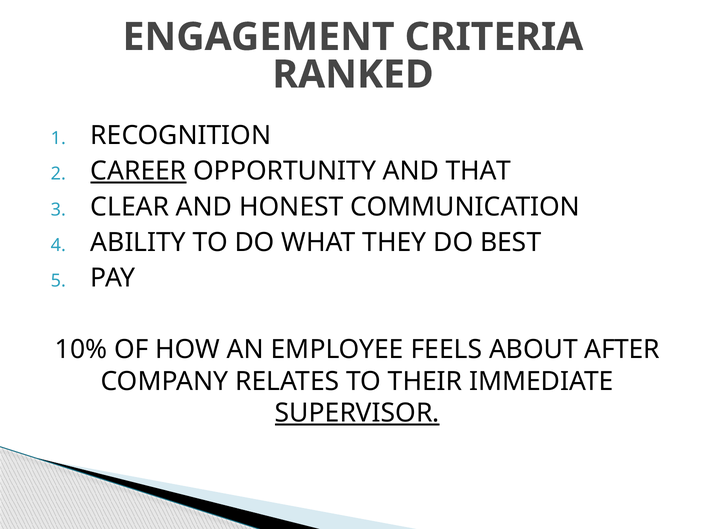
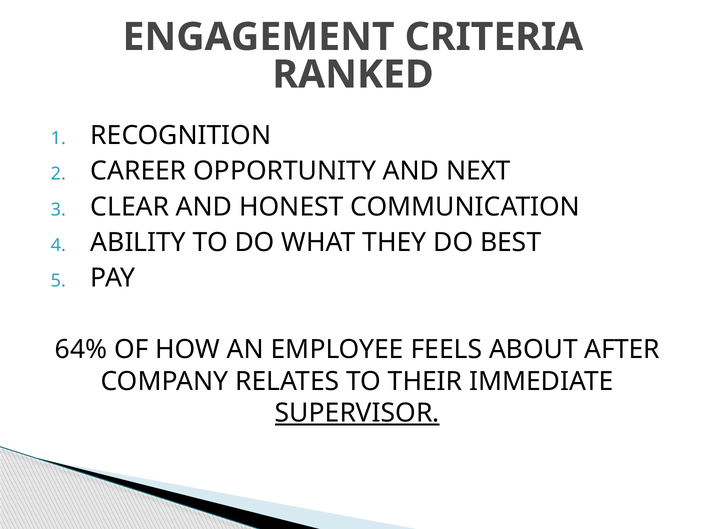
CAREER underline: present -> none (138, 171)
THAT: THAT -> NEXT (478, 171)
10%: 10% -> 64% (81, 350)
